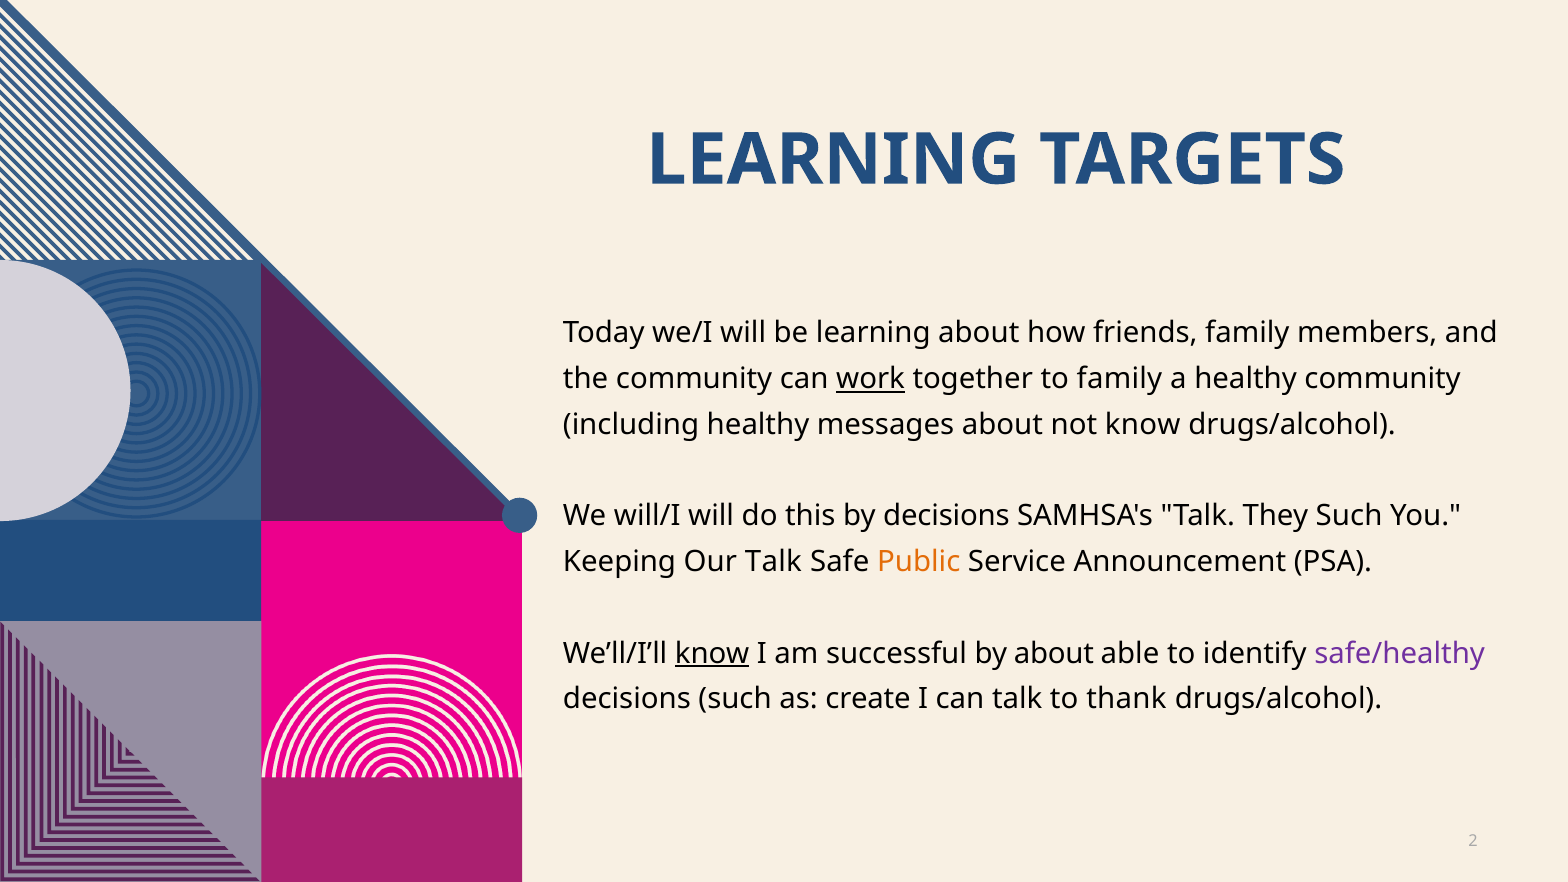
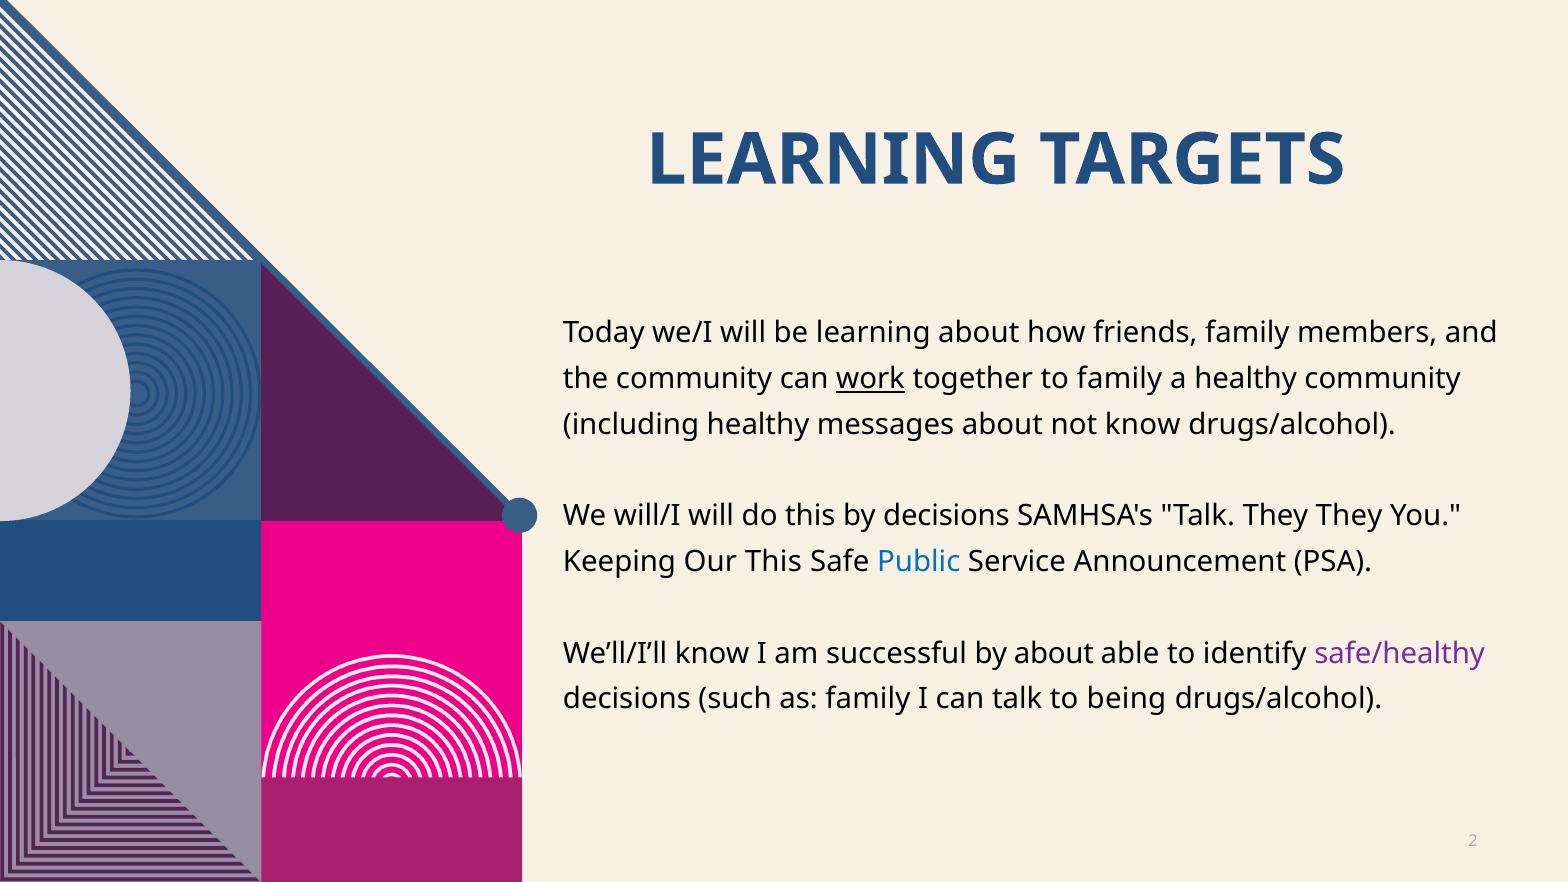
They Such: Such -> They (1349, 516)
Our Talk: Talk -> This (773, 562)
Public colour: orange -> blue (919, 562)
know underline: present -> none (712, 653)
as create: create -> family (868, 699)
thank: thank -> being (1126, 699)
